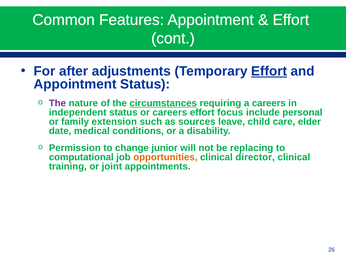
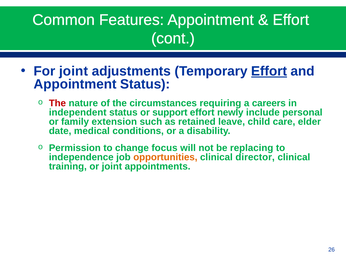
For after: after -> joint (74, 71)
The colour: purple -> red (57, 103)
circumstances underline: present -> none (163, 103)
or careers: careers -> support (170, 112)
focus: focus -> newly (230, 112)
sources: sources -> retained (197, 121)
junior: junior -> focus (165, 148)
computational: computational -> independence (81, 157)
